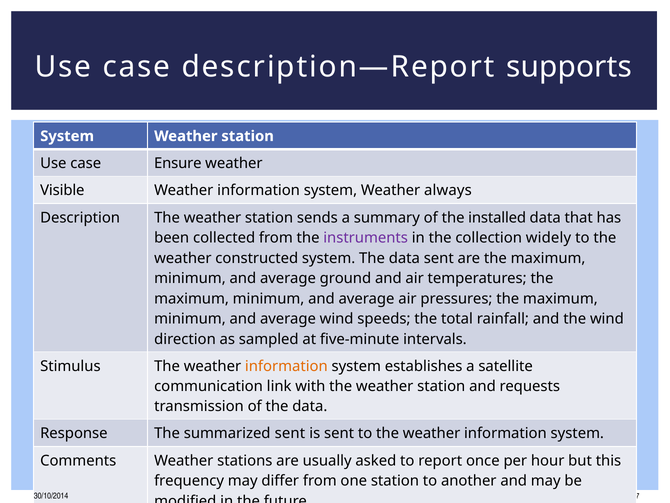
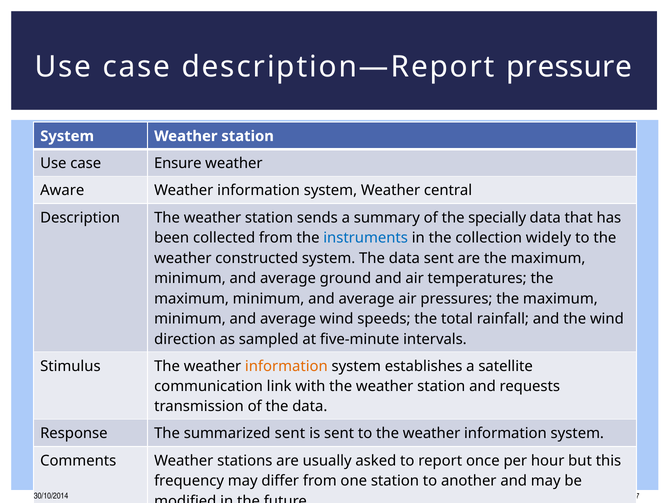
supports: supports -> pressure (569, 67)
Visible: Visible -> Aware (62, 190)
always: always -> central (448, 190)
installed: installed -> specially (497, 218)
instruments colour: purple -> blue (366, 238)
